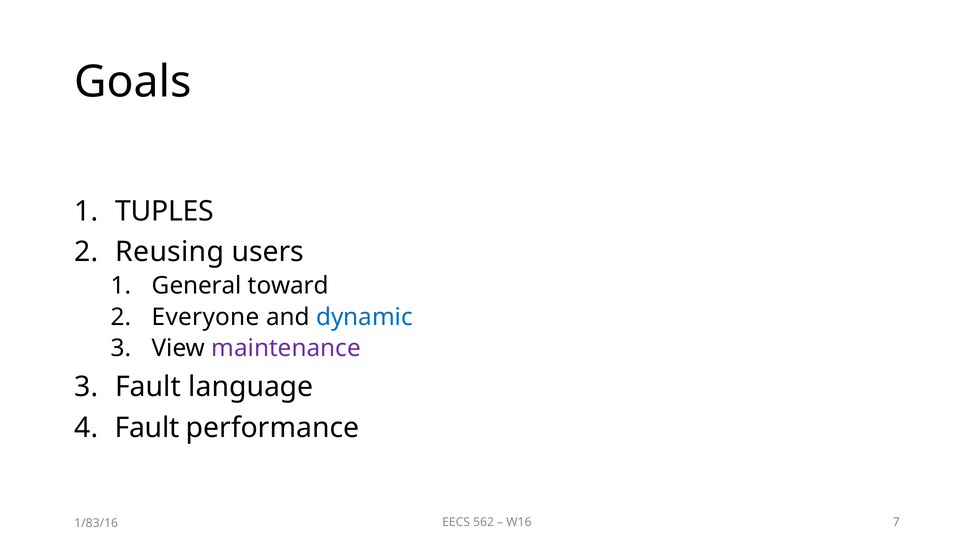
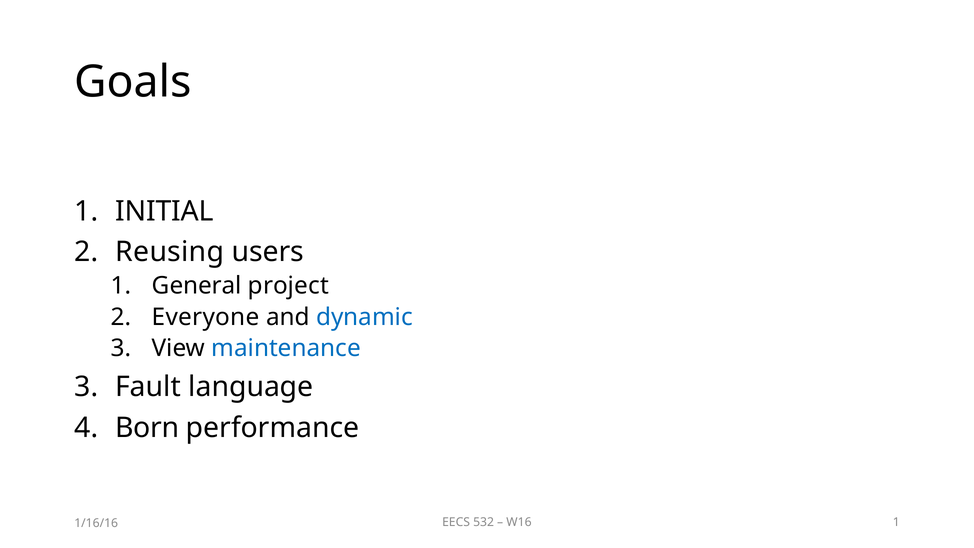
TUPLES: TUPLES -> INITIAL (164, 211)
toward: toward -> project (288, 286)
maintenance colour: purple -> blue (286, 348)
Fault: Fault -> Born (147, 428)
562: 562 -> 532 (484, 522)
W16 7: 7 -> 1 (896, 522)
1/83/16: 1/83/16 -> 1/16/16 (96, 523)
